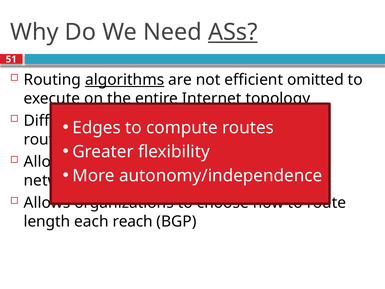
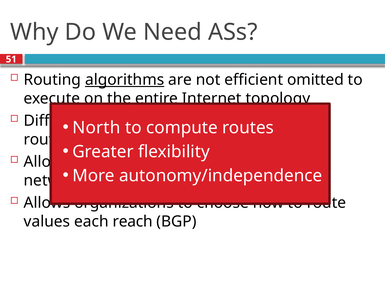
ASs underline: present -> none (233, 32)
Edges: Edges -> North (96, 128)
length: length -> values (47, 221)
